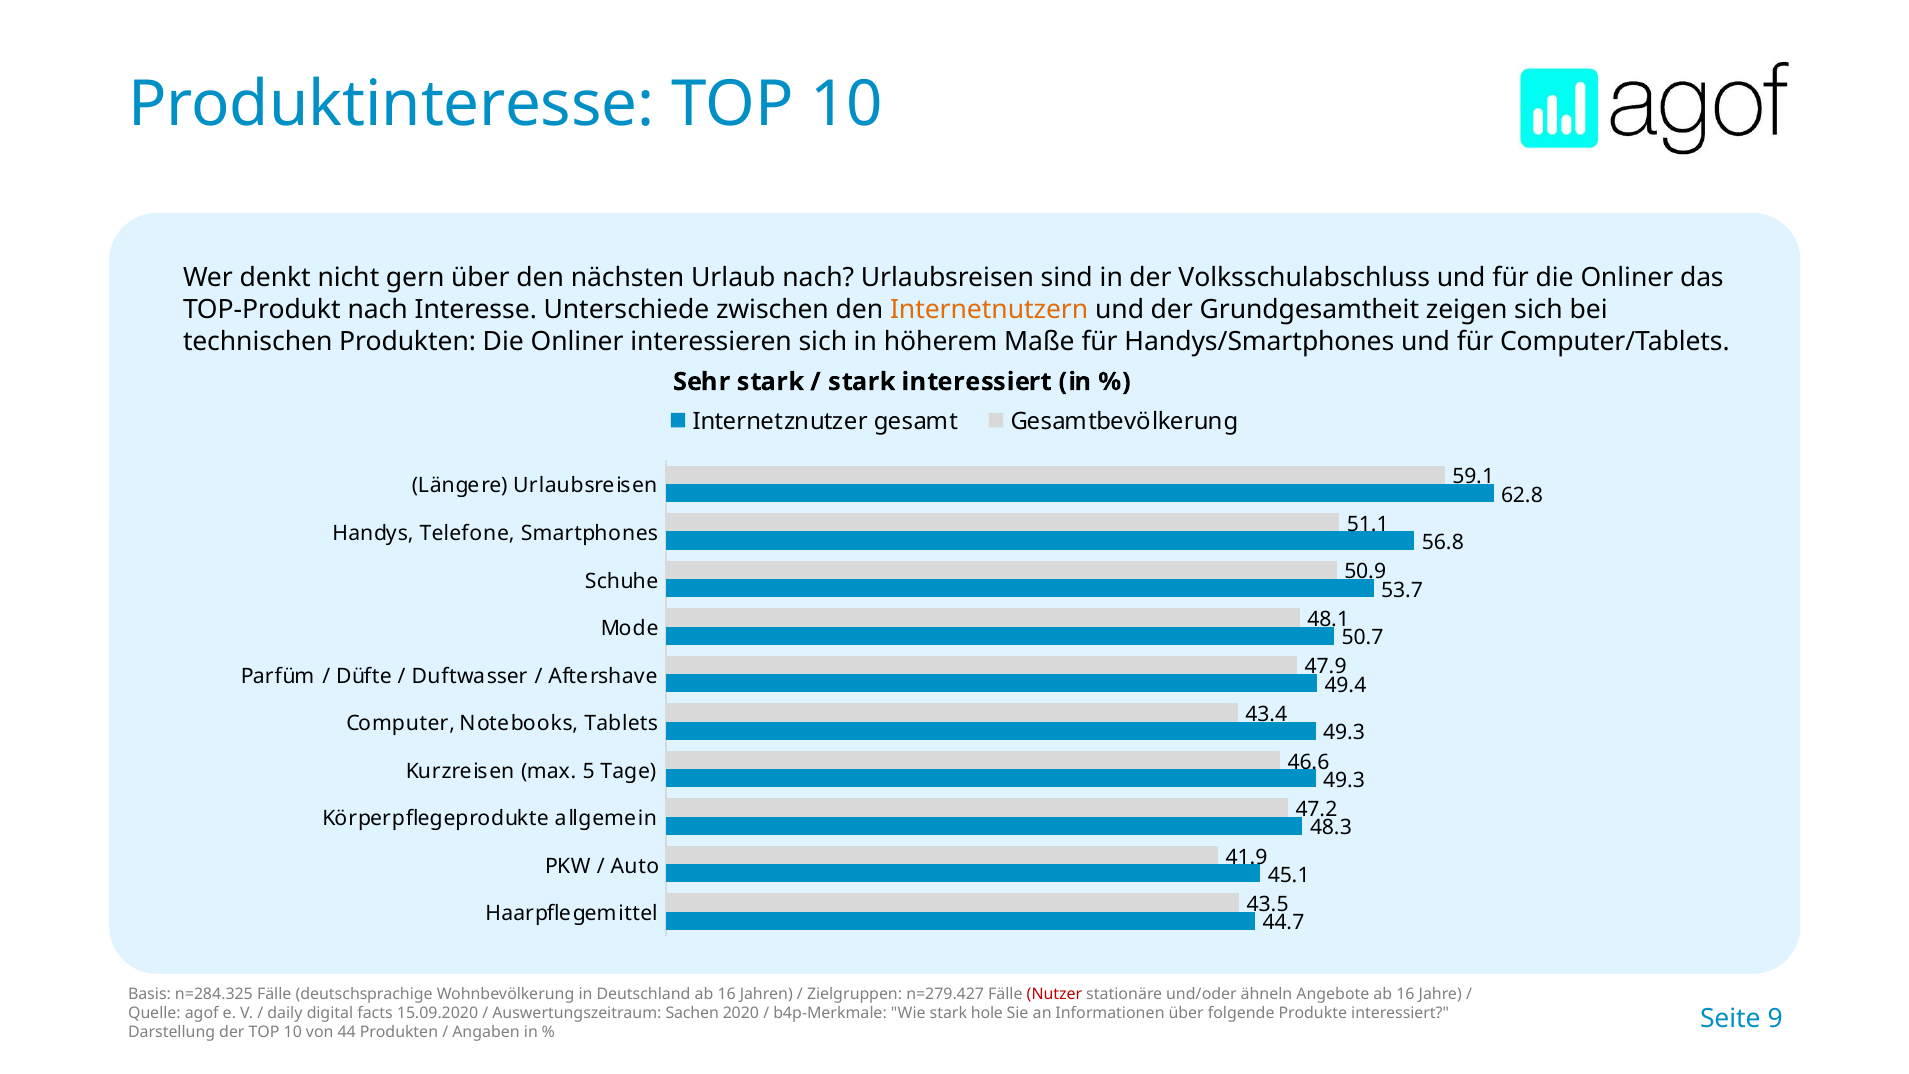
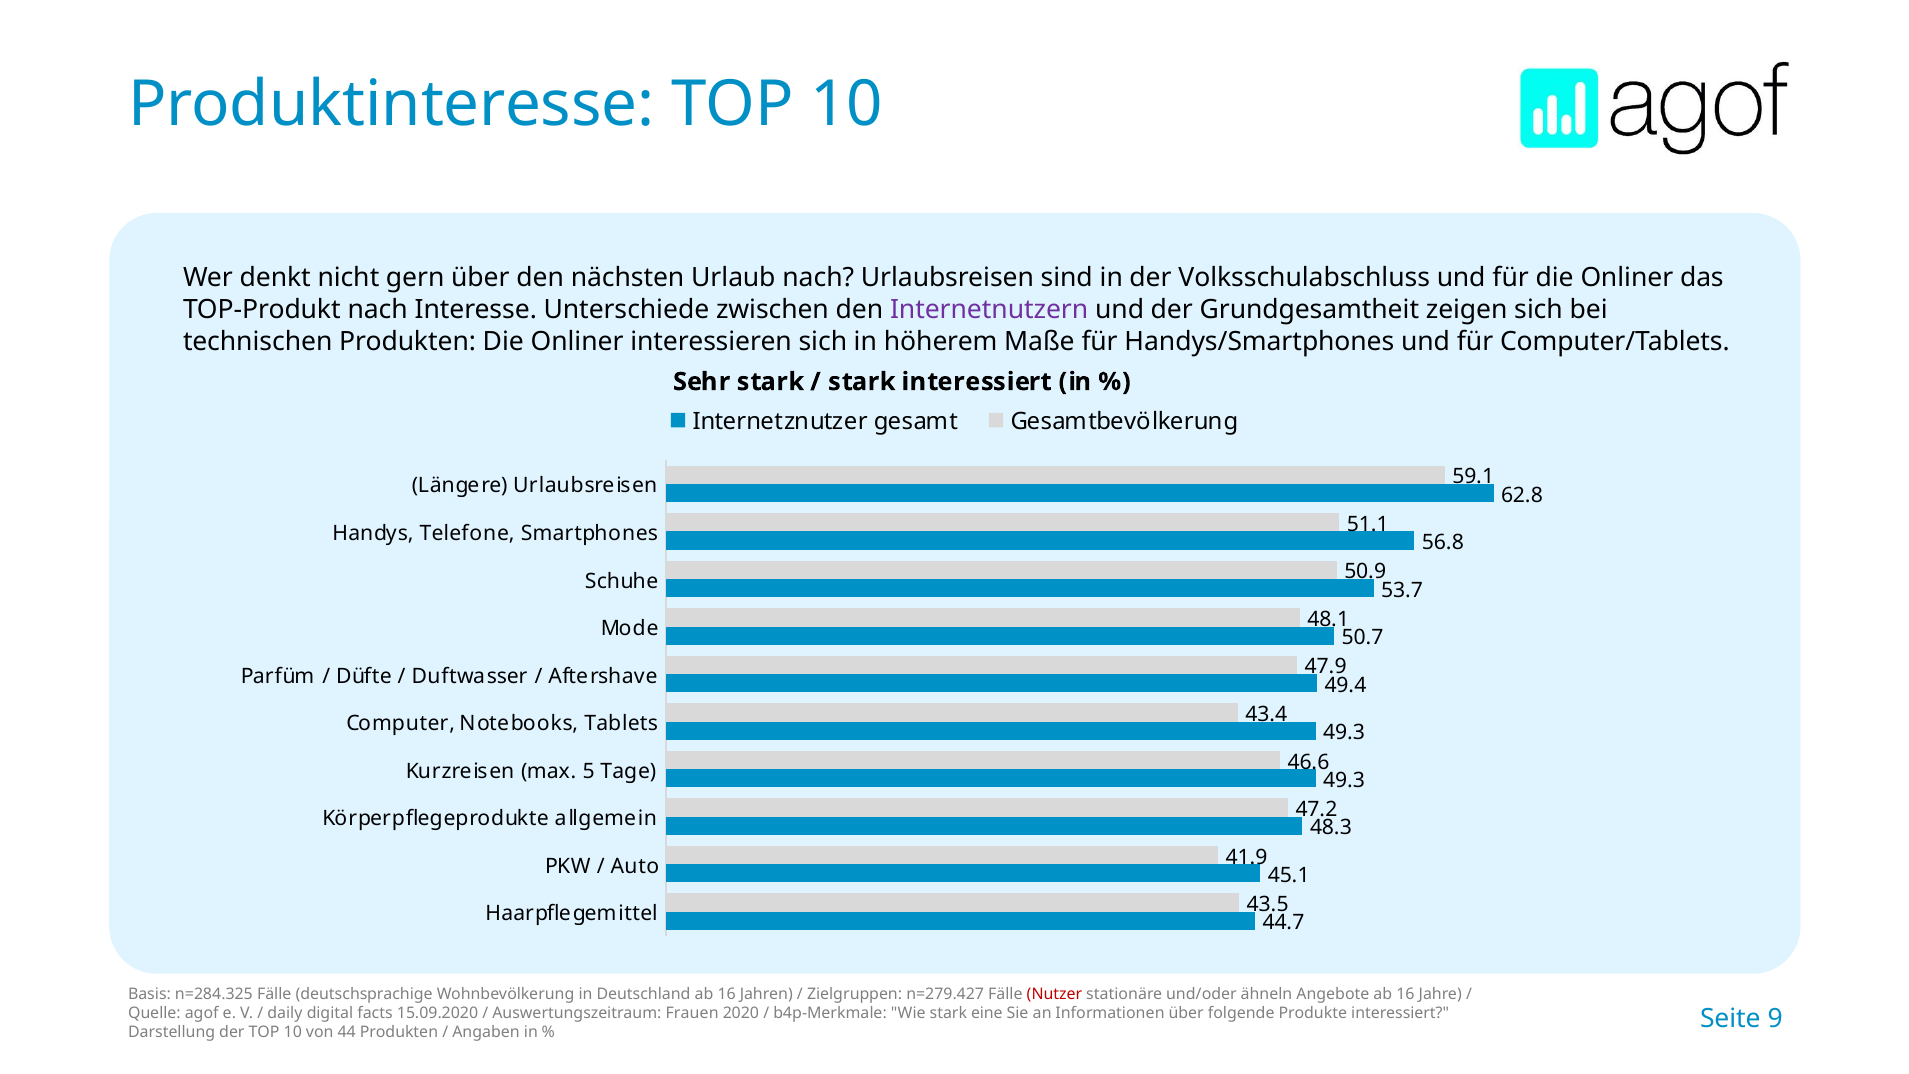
Internetnutzern colour: orange -> purple (989, 310)
Sachen: Sachen -> Frauen (692, 1013)
hole: hole -> eine (987, 1013)
